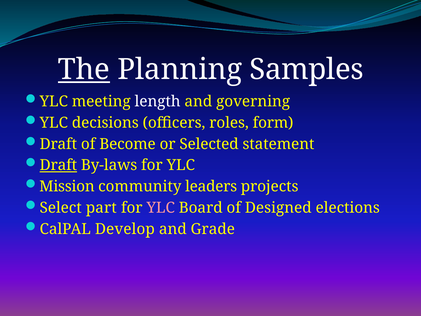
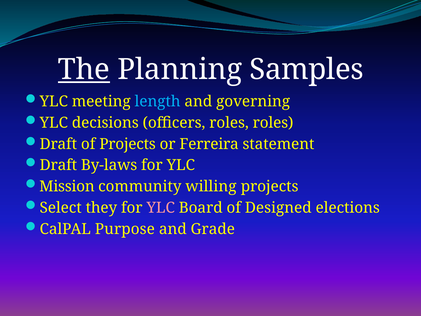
length colour: white -> light blue (158, 101)
roles form: form -> roles (273, 123)
of Become: Become -> Projects (128, 144)
Selected: Selected -> Ferreira (209, 144)
Draft underline: present -> none (58, 165)
leaders: leaders -> willing (211, 186)
part: part -> they (101, 208)
Develop: Develop -> Purpose (125, 229)
